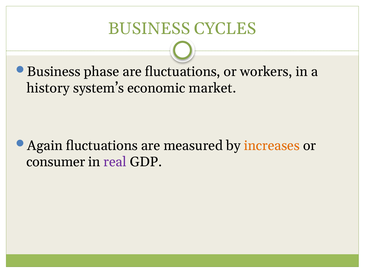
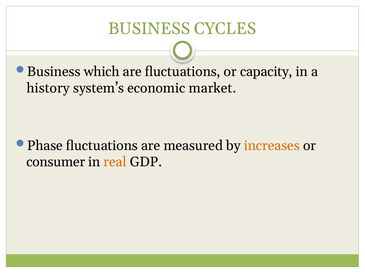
phase: phase -> which (102, 72)
workers: workers -> capacity (266, 72)
Again: Again -> Phase (45, 146)
real colour: purple -> orange (115, 162)
